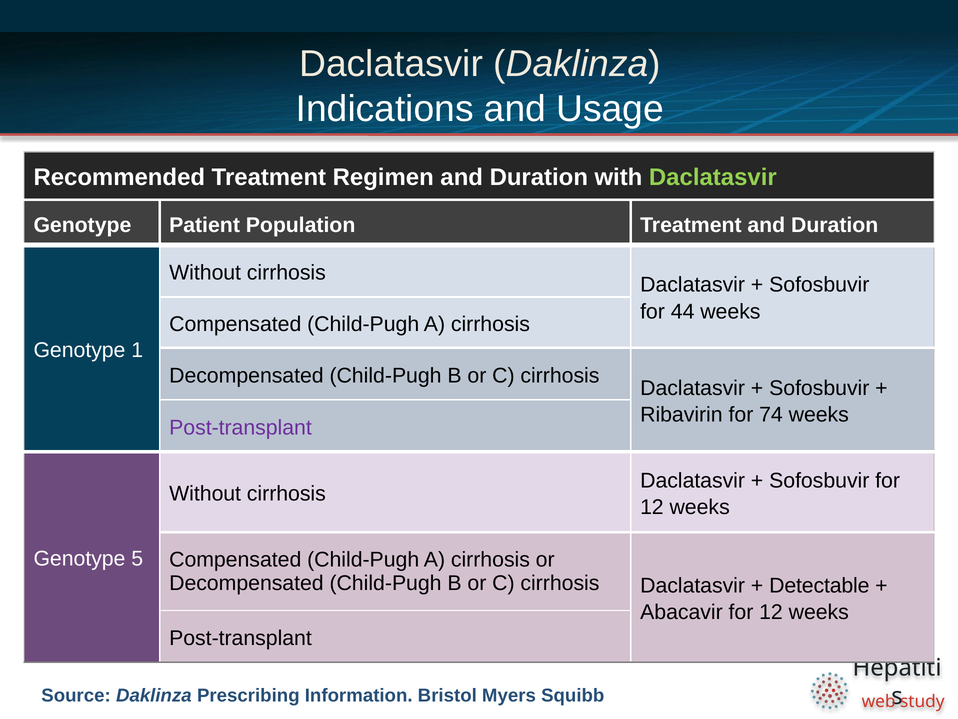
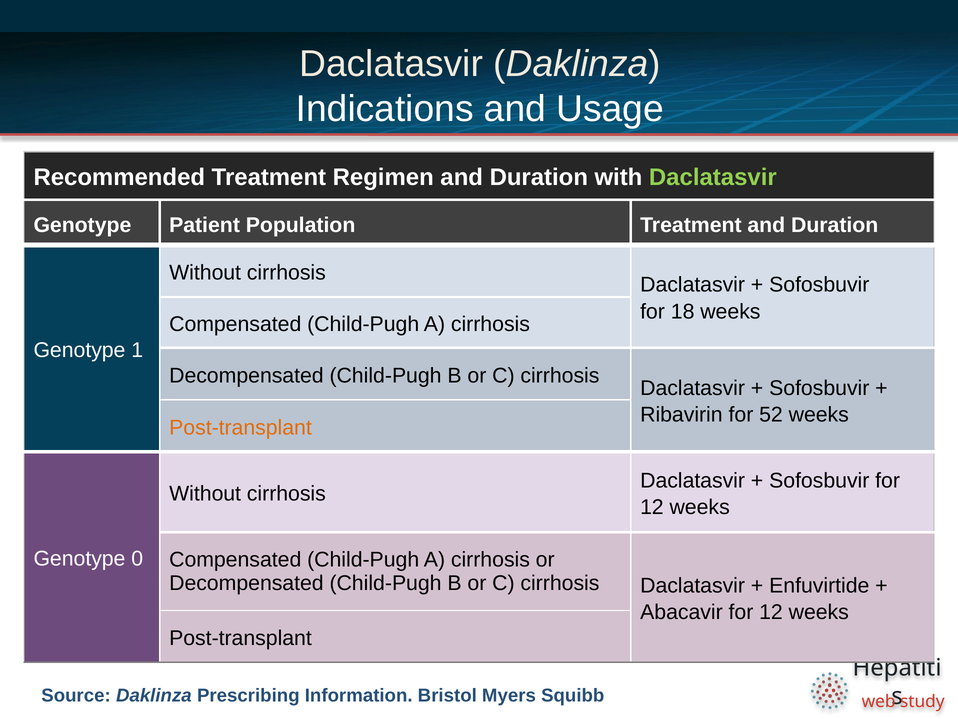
44: 44 -> 18 (683, 311)
74: 74 -> 52 (771, 415)
Post-transplant colour: purple -> orange (241, 427)
5: 5 -> 0 (137, 558)
Detectable: Detectable -> Enfuvirtide (819, 585)
